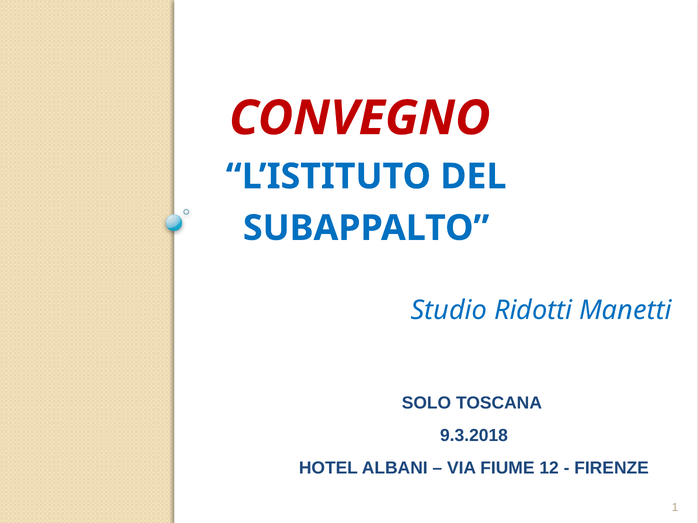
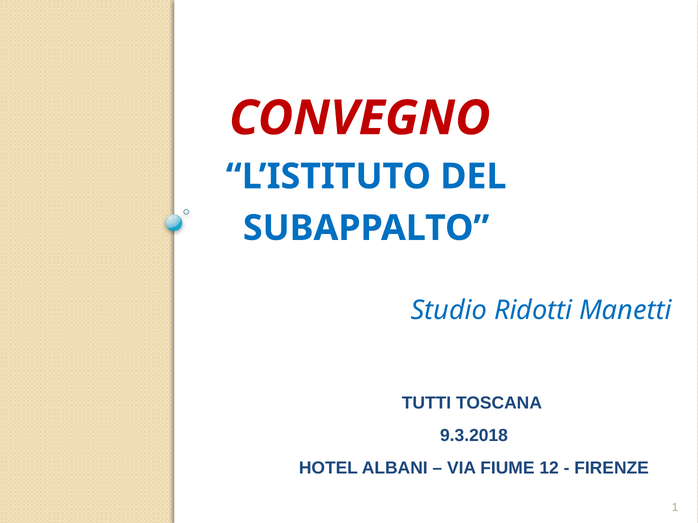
SOLO: SOLO -> TUTTI (426, 403)
